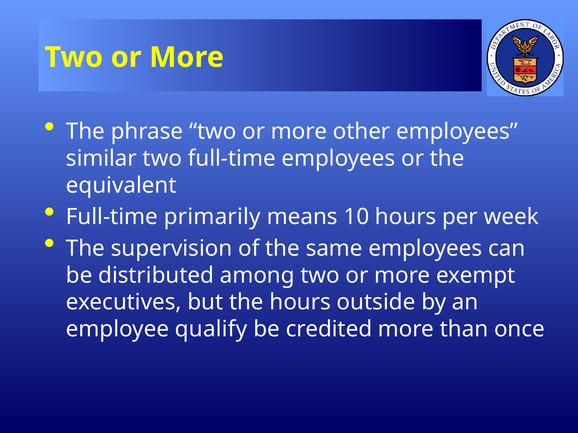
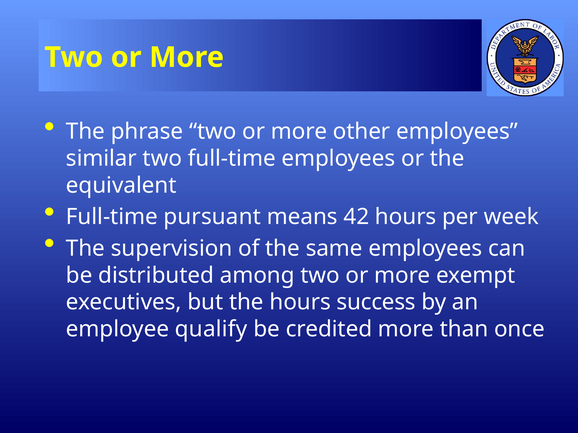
primarily: primarily -> pursuant (212, 217)
10: 10 -> 42 (356, 217)
outside: outside -> success (376, 303)
